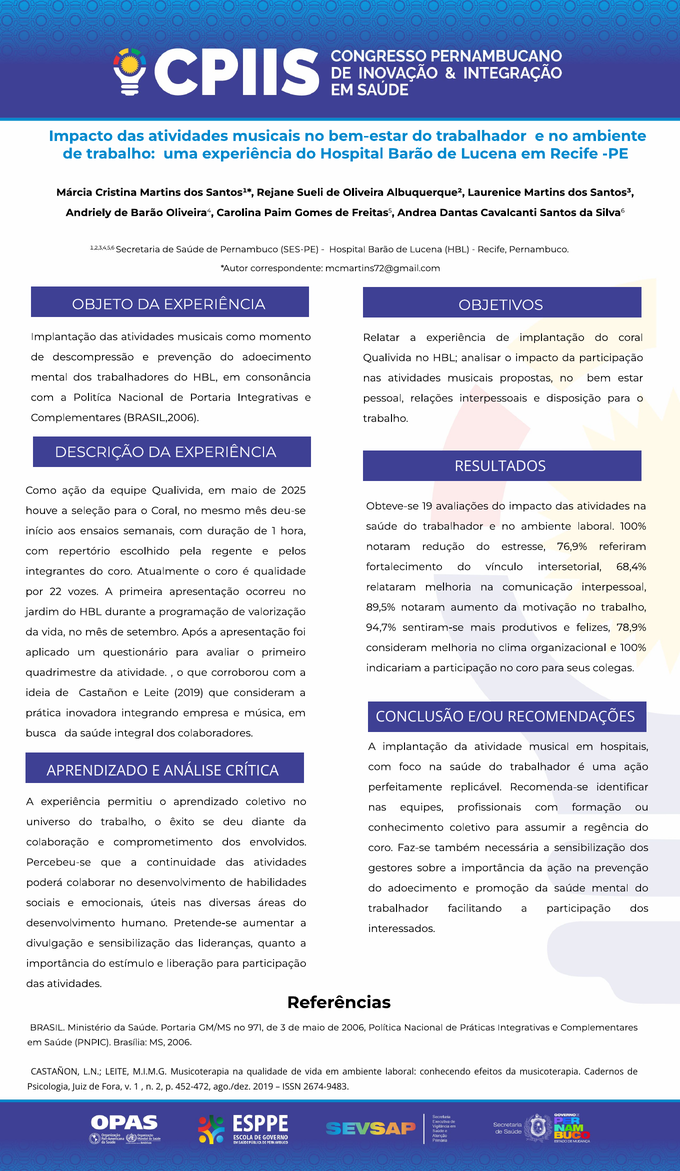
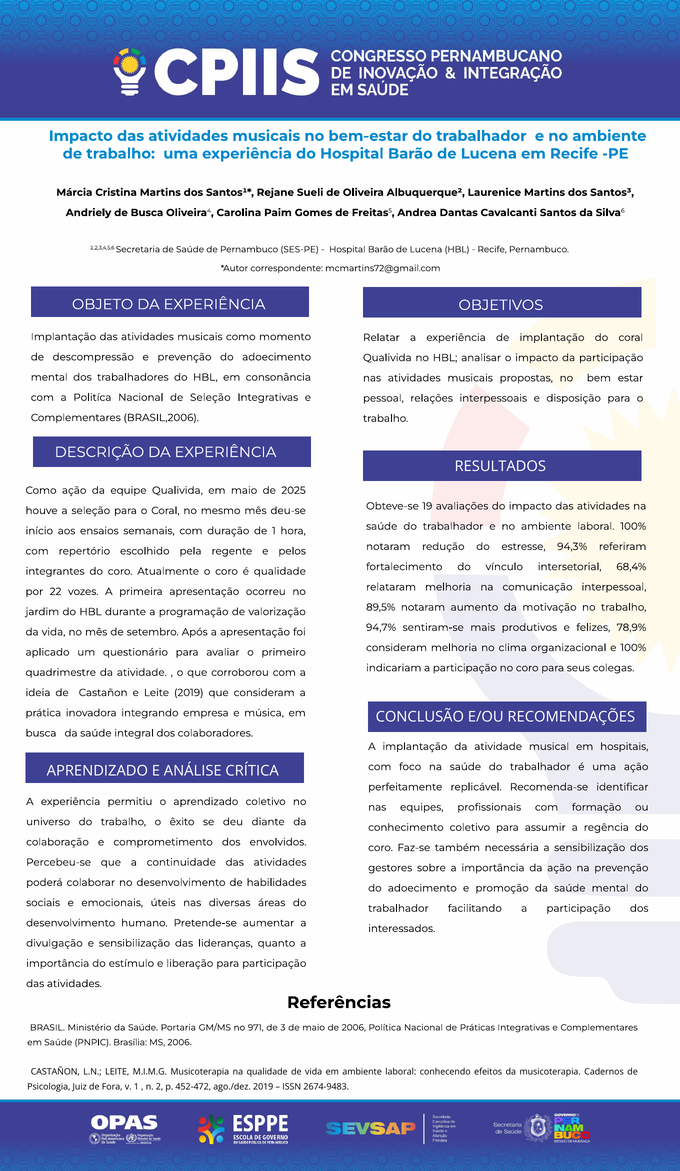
de Barão: Barão -> Busca (147, 213)
de Portaria: Portaria -> Seleção (210, 398)
76,9%: 76,9% -> 94,3% (572, 547)
